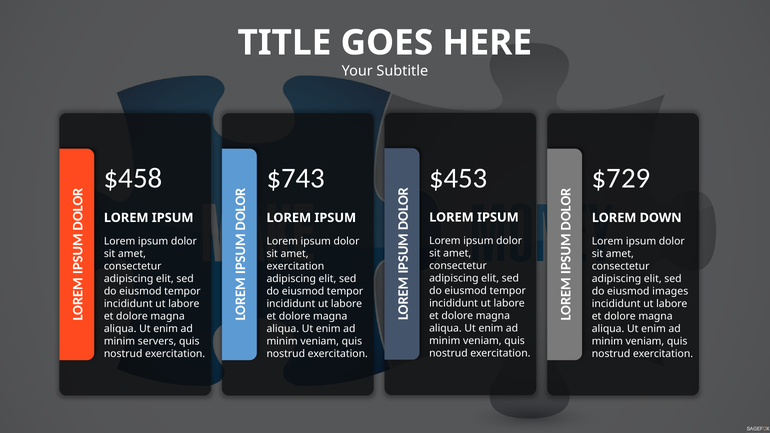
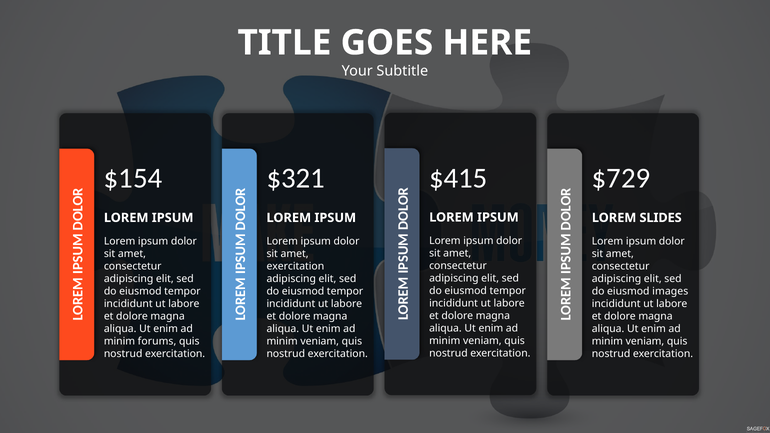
$453: $453 -> $415 (458, 178)
$458: $458 -> $154 (133, 179)
$743: $743 -> $321 (296, 179)
DOWN: DOWN -> SLIDES (661, 218)
servers: servers -> forums (157, 341)
